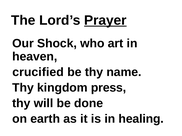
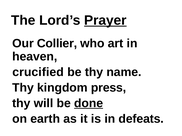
Shock: Shock -> Collier (57, 44)
done underline: none -> present (89, 104)
healing: healing -> defeats (141, 119)
